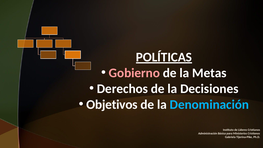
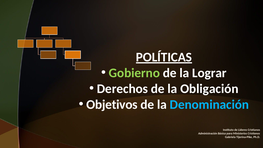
Gobierno colour: pink -> light green (134, 73)
Metas: Metas -> Lograr (209, 73)
Decisiones: Decisiones -> Obligación (209, 89)
